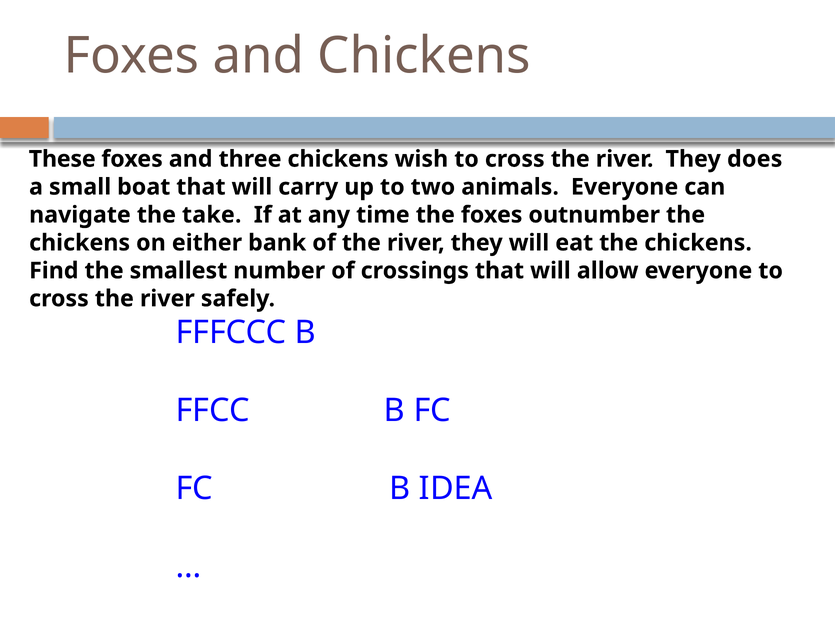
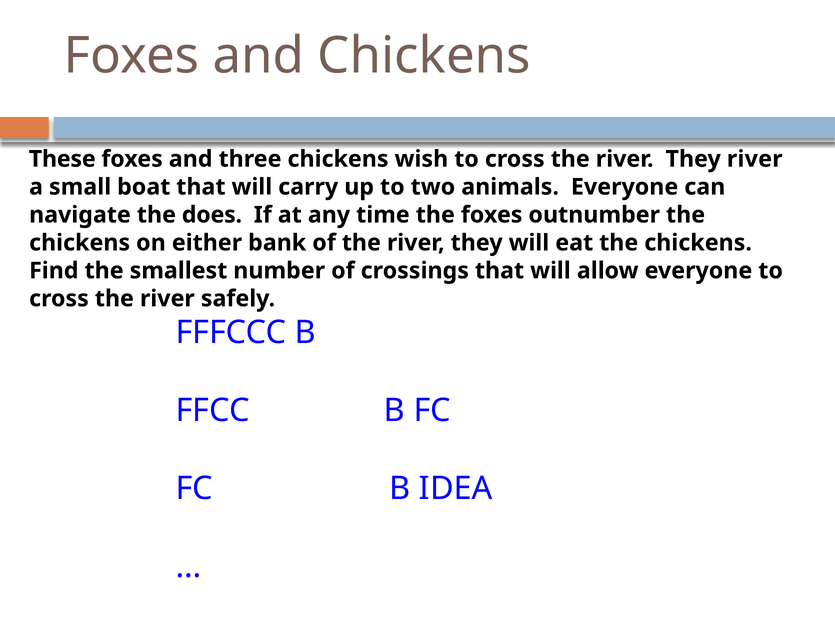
They does: does -> river (755, 159)
take: take -> does (212, 215)
